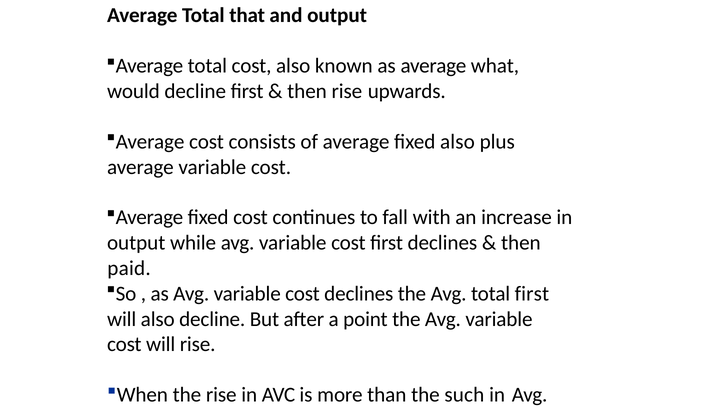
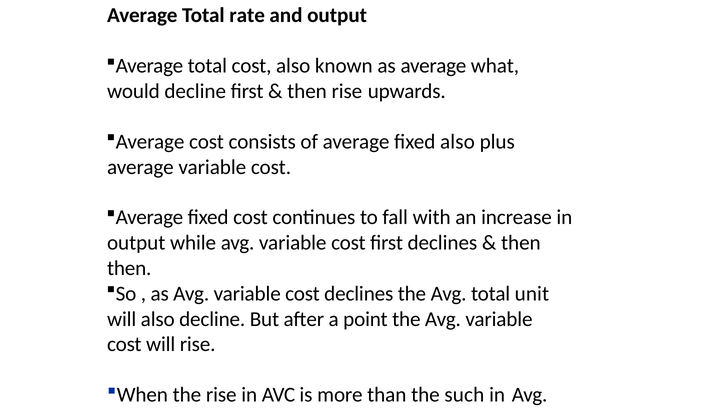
that: that -> rate (247, 15)
paid: paid -> then (129, 268)
total first: first -> unit (532, 293)
